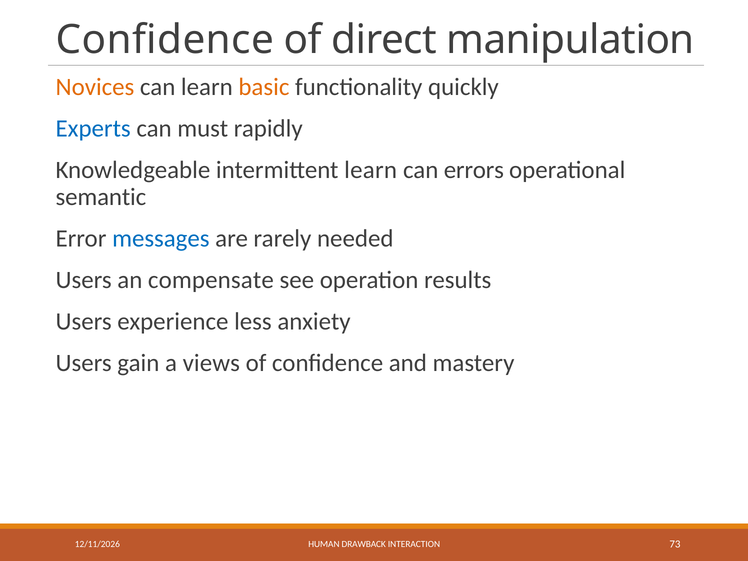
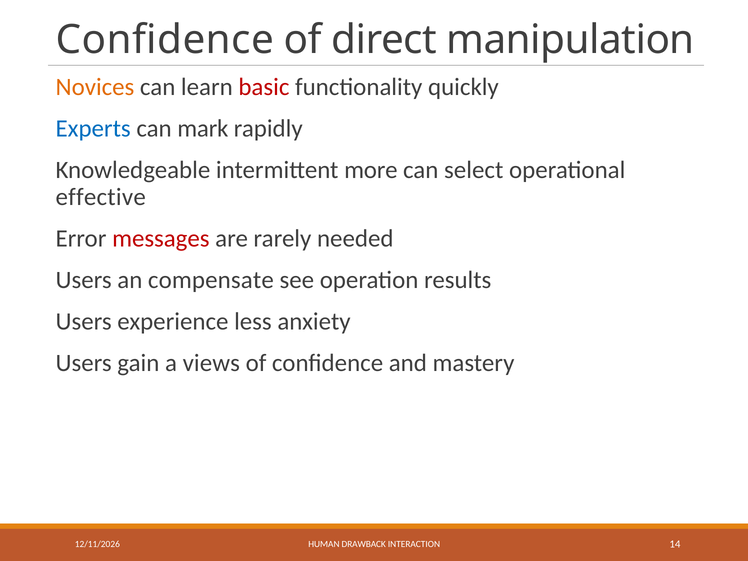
basic colour: orange -> red (264, 87)
must: must -> mark (203, 129)
intermittent learn: learn -> more (371, 170)
errors: errors -> select (474, 170)
semantic: semantic -> effective (101, 197)
messages colour: blue -> red (161, 238)
73: 73 -> 14 (675, 544)
